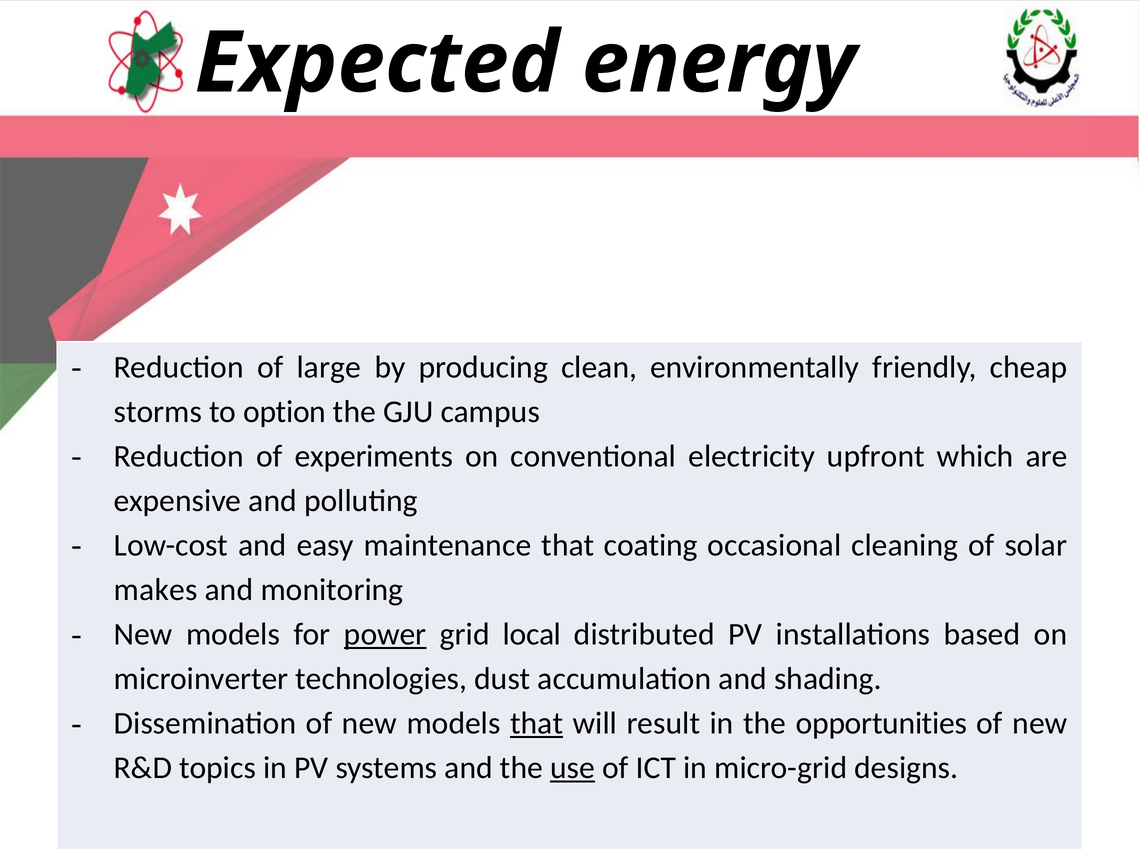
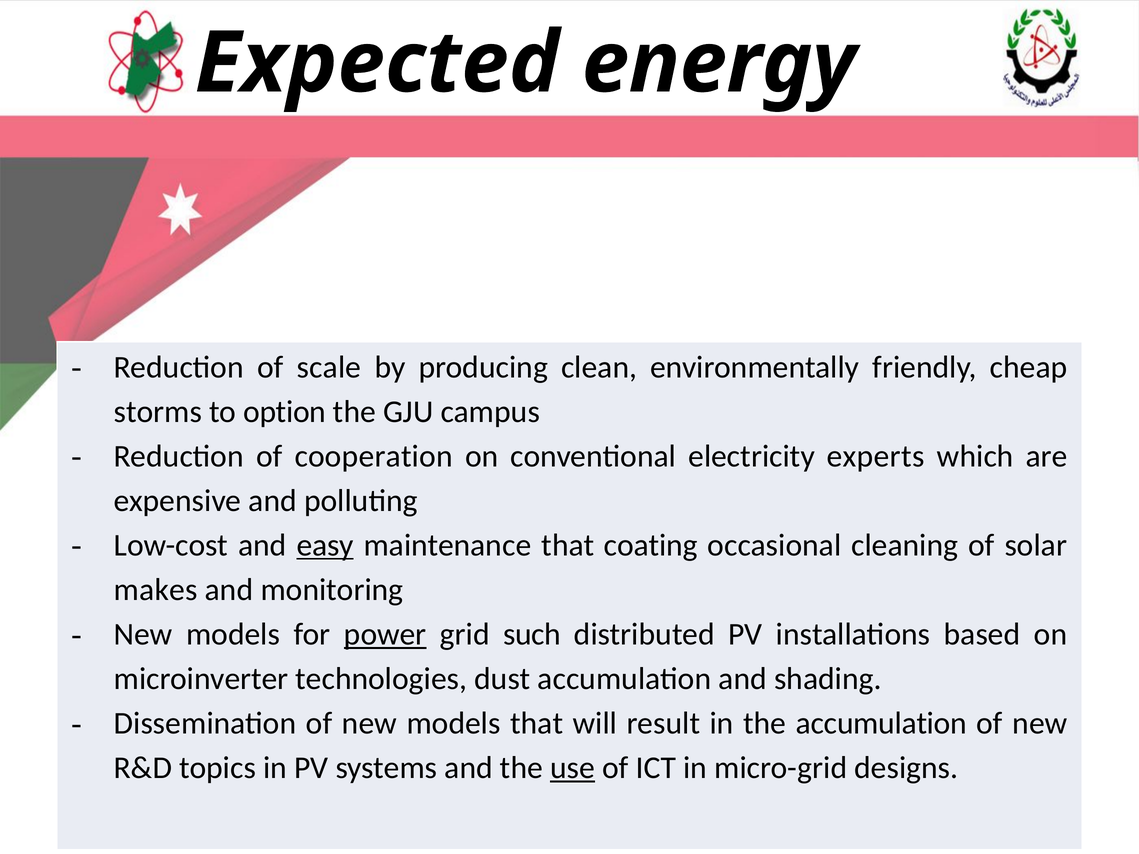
large: large -> scale (329, 367)
experiments: experiments -> cooperation (374, 456)
upfront: upfront -> experts (876, 456)
easy underline: none -> present (325, 545)
local: local -> such (532, 634)
that underline: present -> none (537, 723)
the opportunities: opportunities -> accumulation (881, 723)
